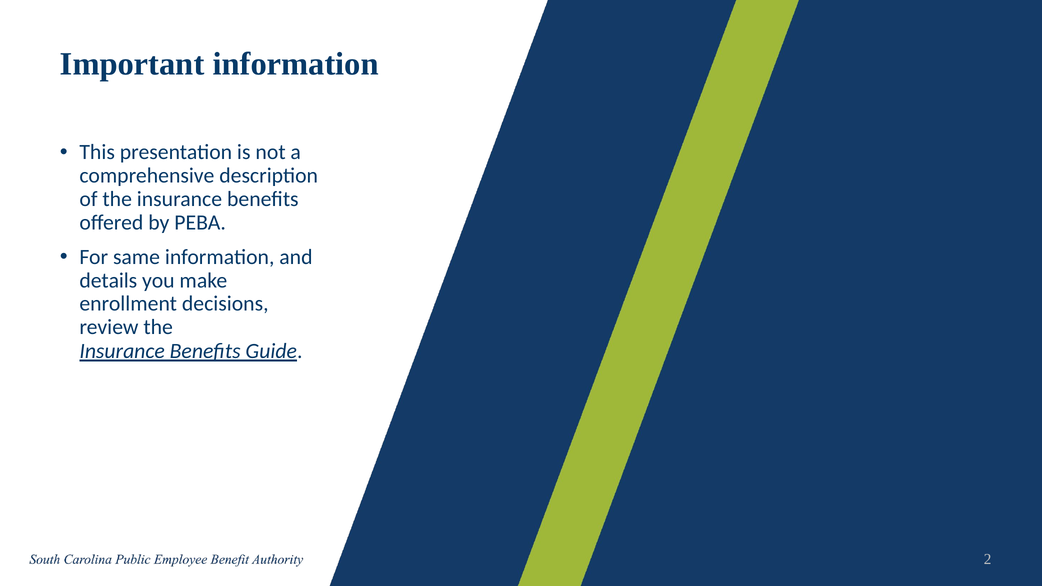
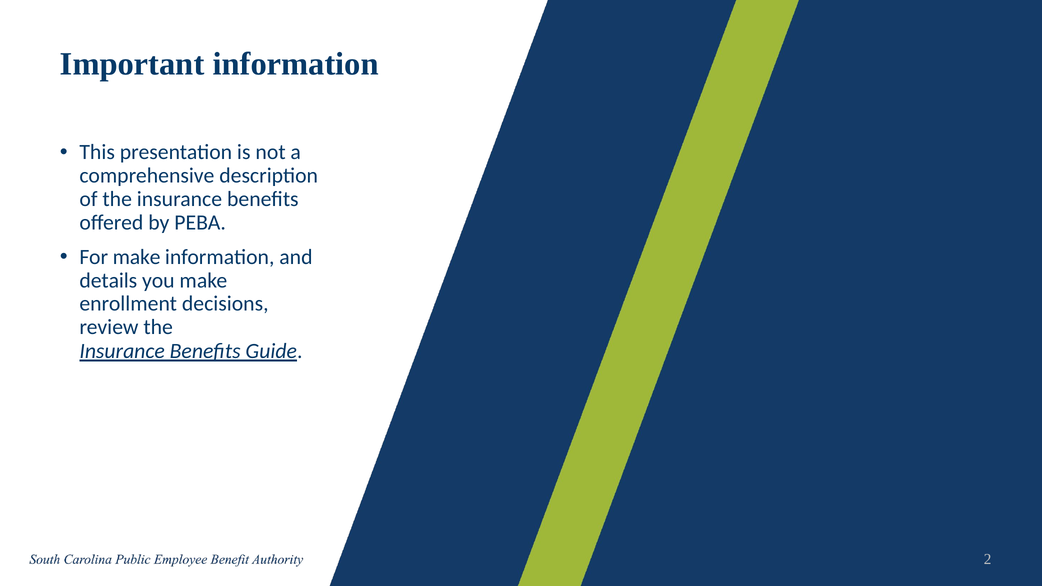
For same: same -> make (137, 257)
